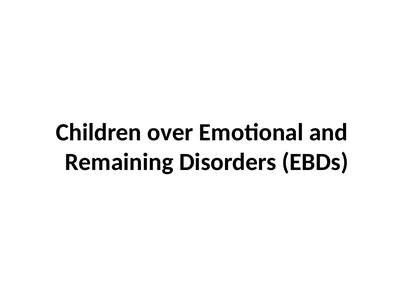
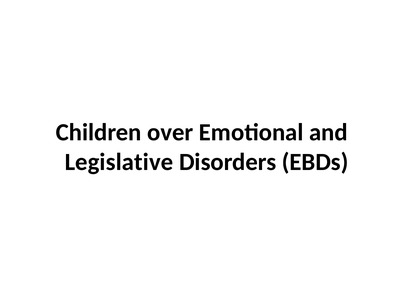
Remaining: Remaining -> Legislative (119, 162)
